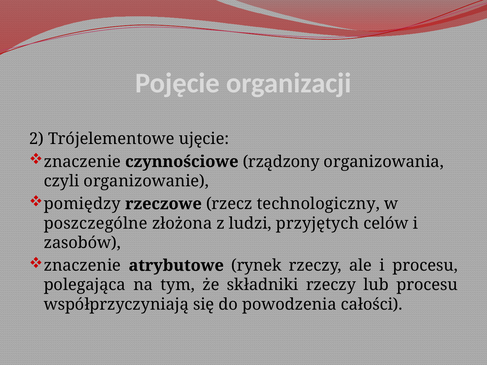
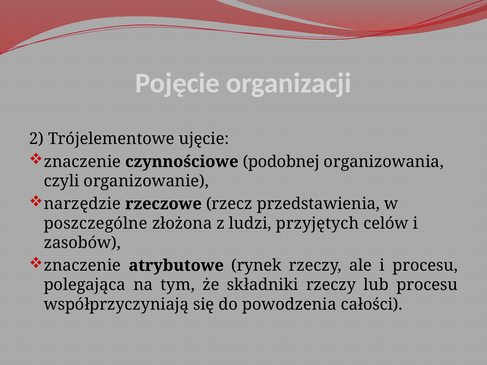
rządzony: rządzony -> podobnej (281, 162)
pomiędzy: pomiędzy -> narzędzie (82, 204)
technologiczny: technologiczny -> przedstawienia (318, 204)
